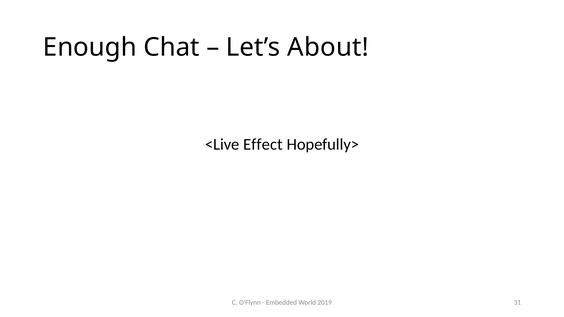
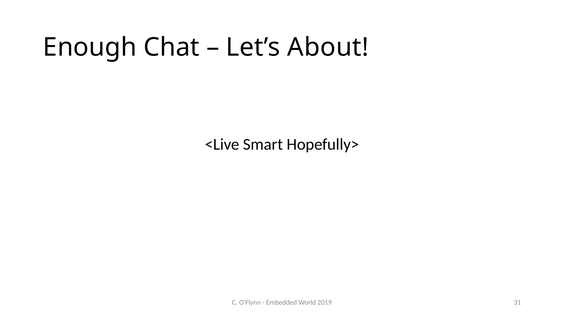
Effect: Effect -> Smart (263, 145)
